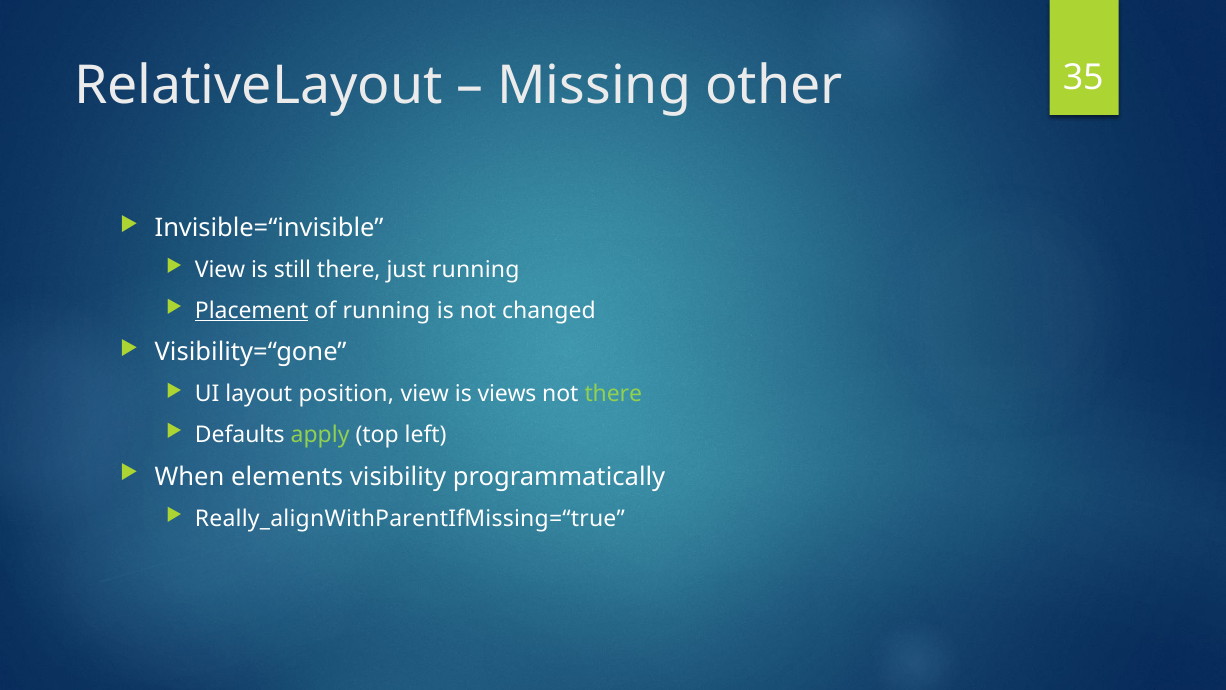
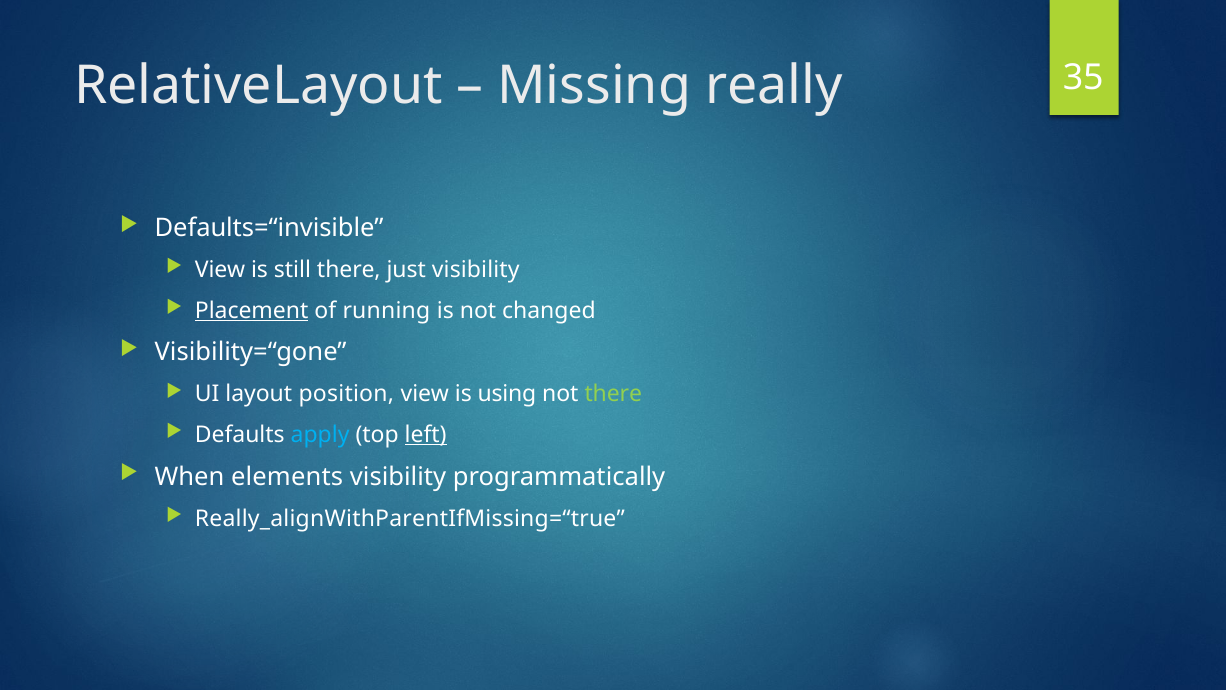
other: other -> really (774, 86)
Invisible=“invisible: Invisible=“invisible -> Defaults=“invisible (269, 228)
just running: running -> visibility (476, 270)
views: views -> using (507, 394)
apply colour: light green -> light blue (320, 434)
left underline: none -> present (426, 434)
